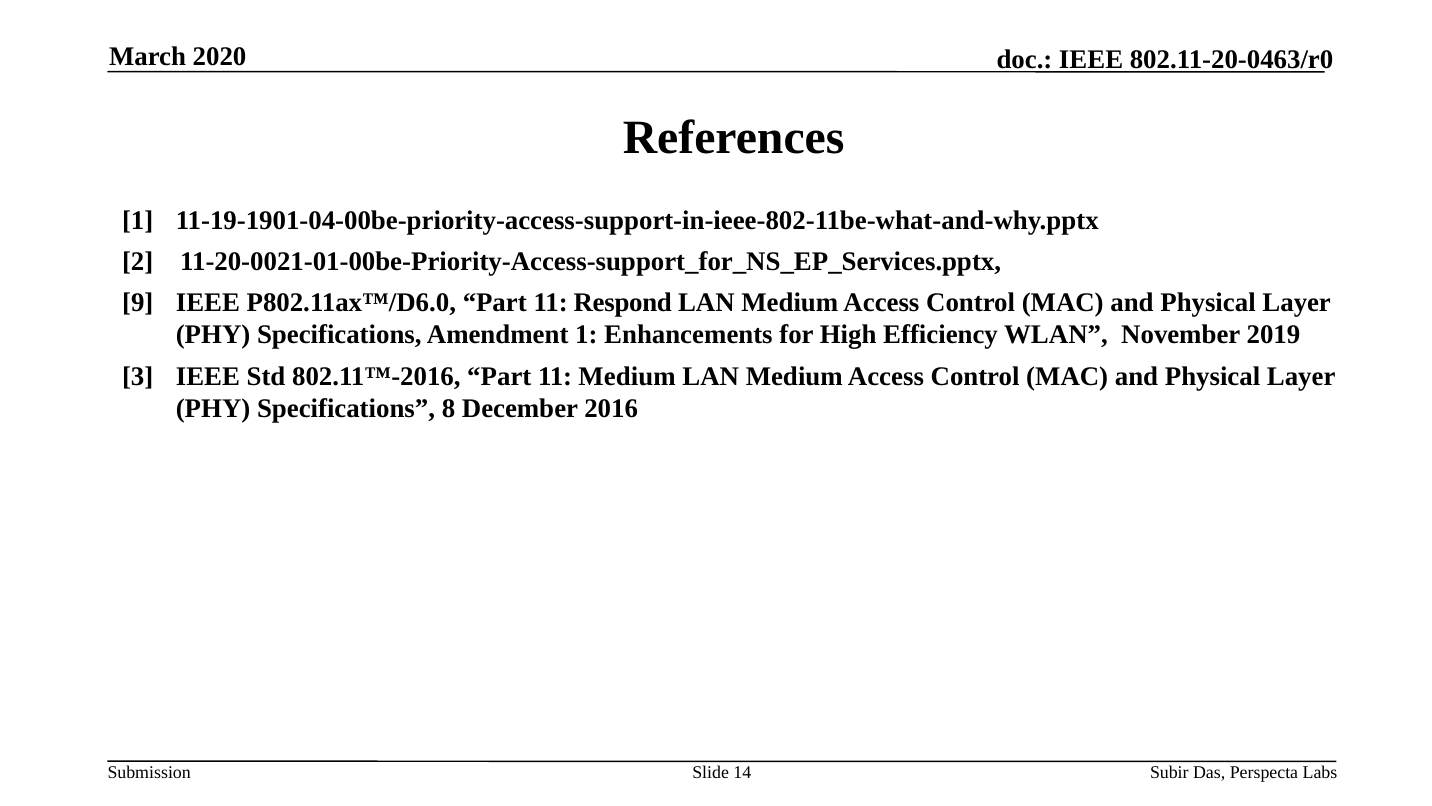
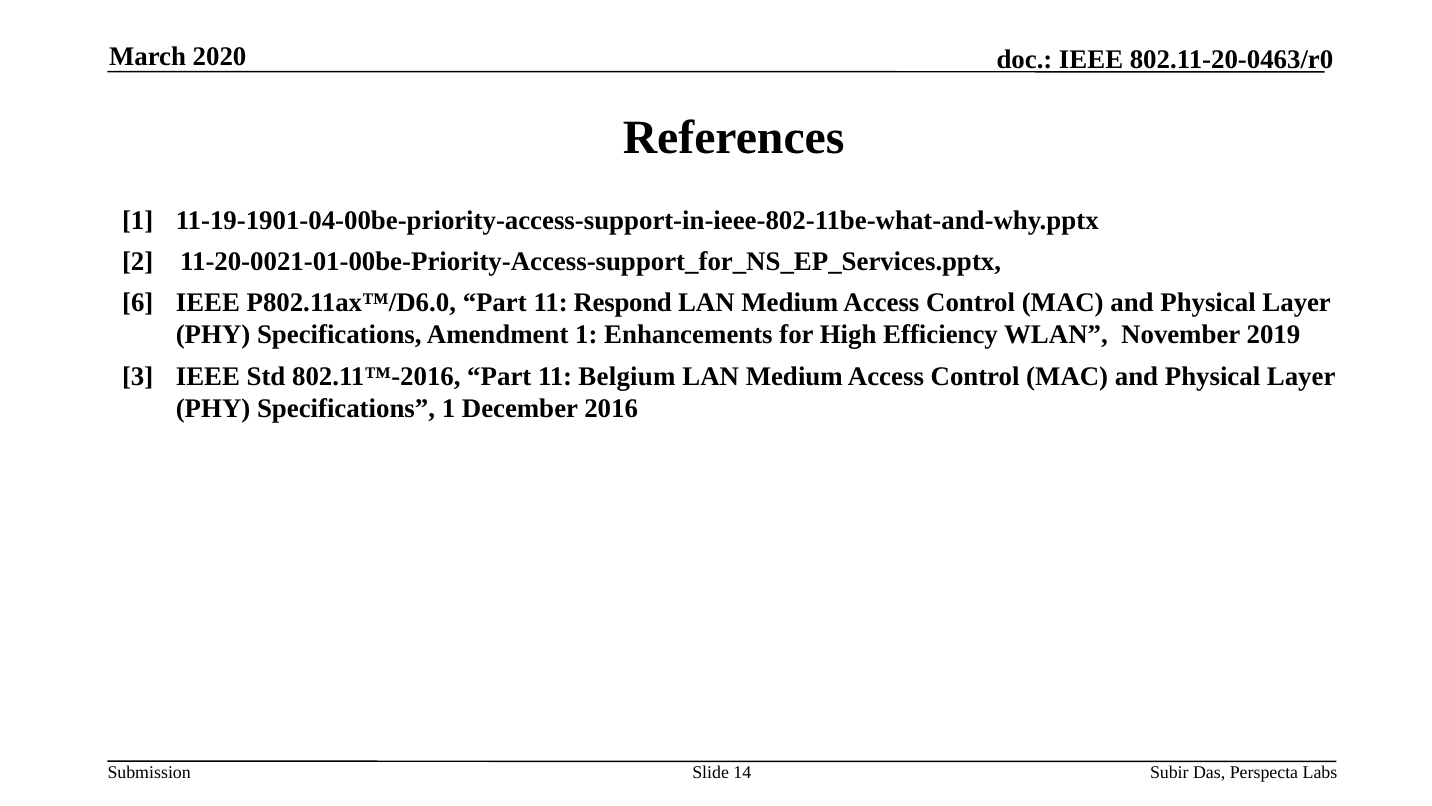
9: 9 -> 6 (138, 303)
11 Medium: Medium -> Belgium (627, 376)
Specifications 8: 8 -> 1 (448, 408)
